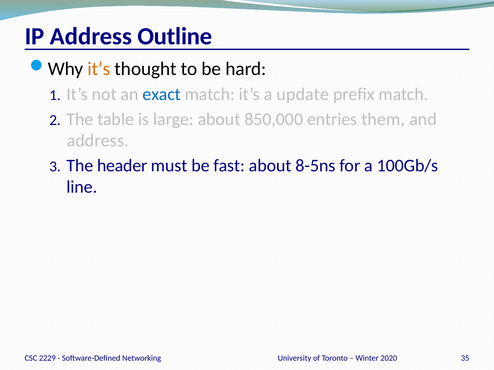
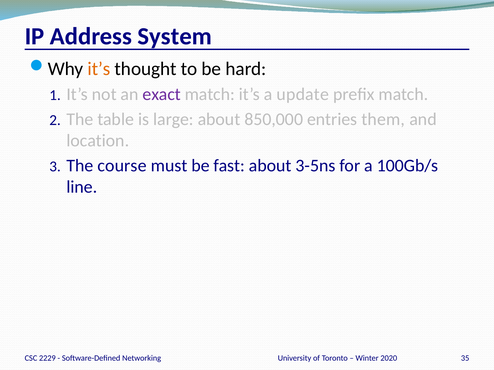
Outline: Outline -> System (175, 36)
exact colour: blue -> purple (162, 95)
address: address -> location (98, 141)
header: header -> course (122, 166)
8-5ns: 8-5ns -> 3-5ns (316, 166)
